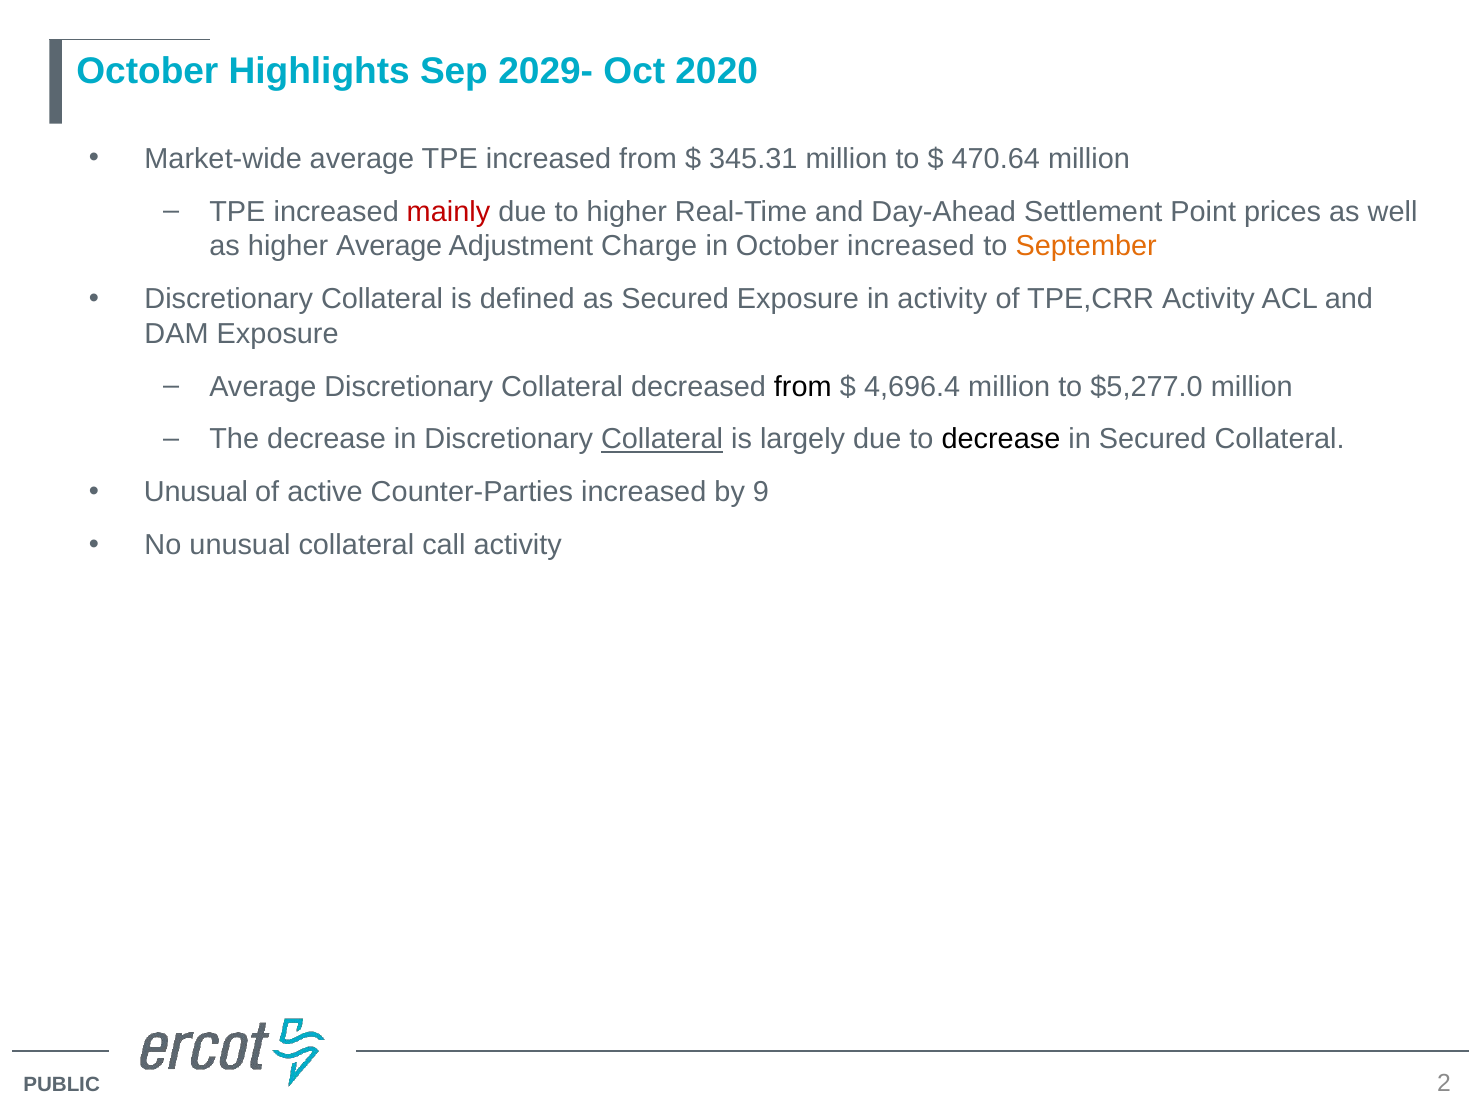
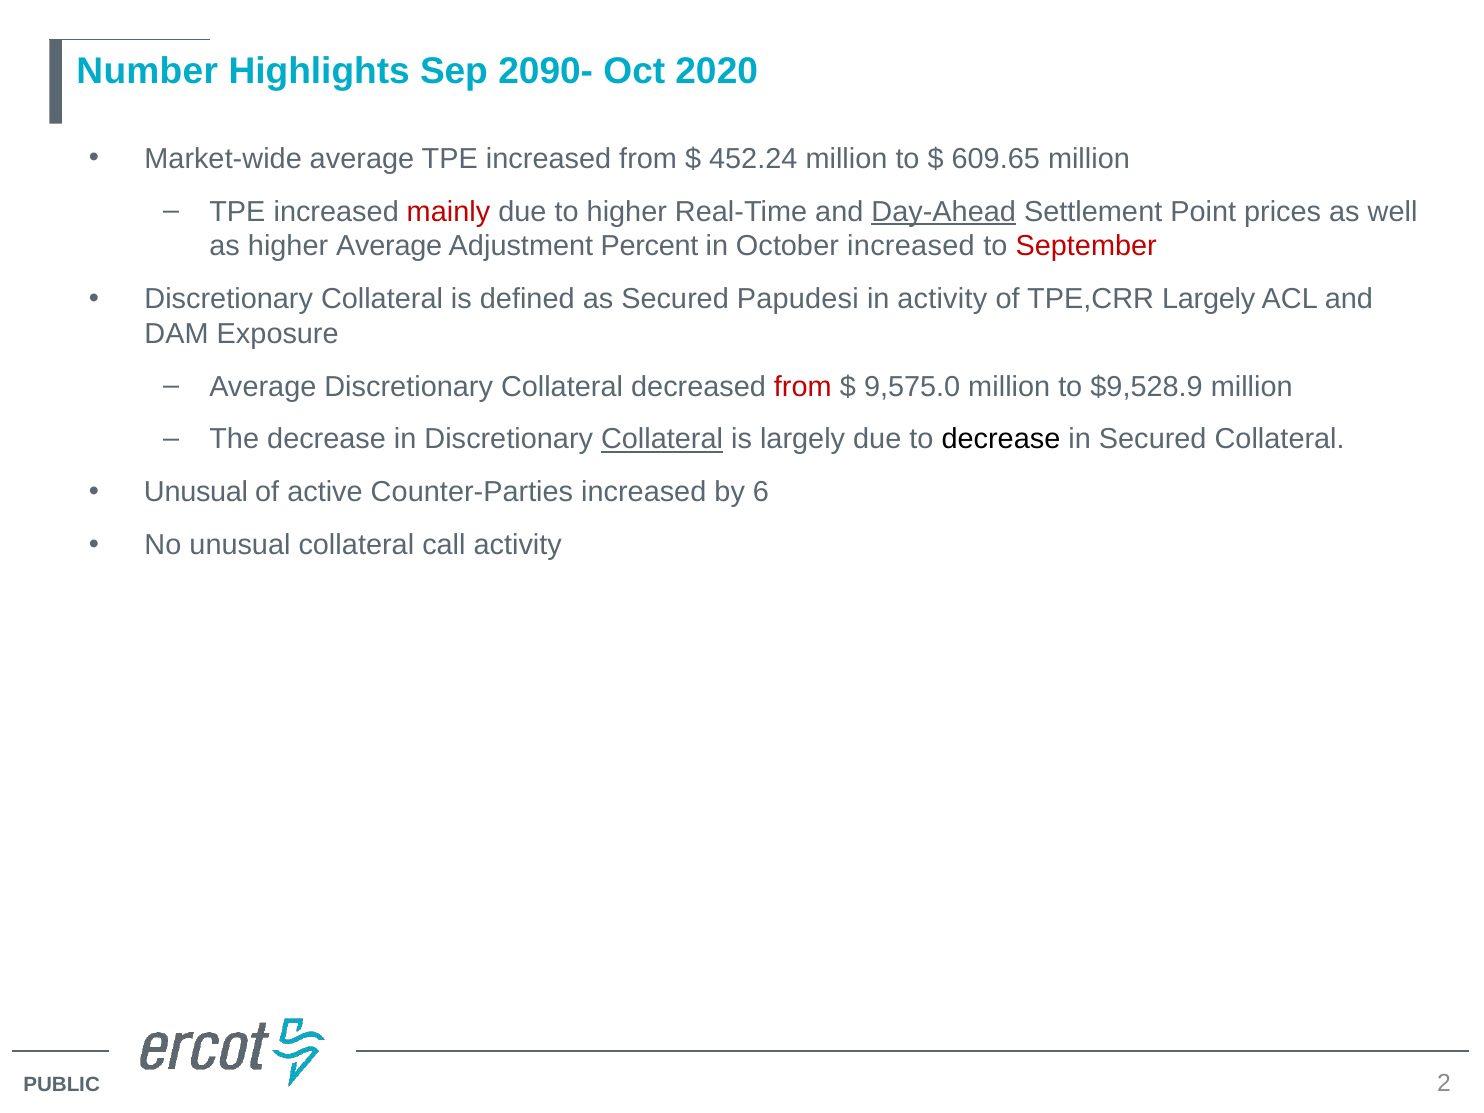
October: October -> Number (147, 72)
2029-: 2029- -> 2090- (546, 72)
345.31: 345.31 -> 452.24 (753, 159)
470.64: 470.64 -> 609.65 (996, 159)
Day-Ahead underline: none -> present (944, 212)
Charge: Charge -> Percent (650, 246)
September colour: orange -> red (1086, 246)
Secured Exposure: Exposure -> Papudesi (798, 299)
TPE,CRR Activity: Activity -> Largely (1209, 299)
from colour: black -> red (803, 387)
4,696.4: 4,696.4 -> 9,575.0 (912, 387)
$5,277.0: $5,277.0 -> $9,528.9 (1147, 387)
9: 9 -> 6 (761, 492)
